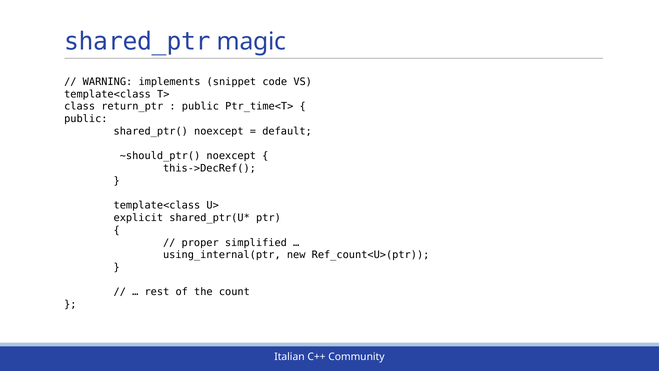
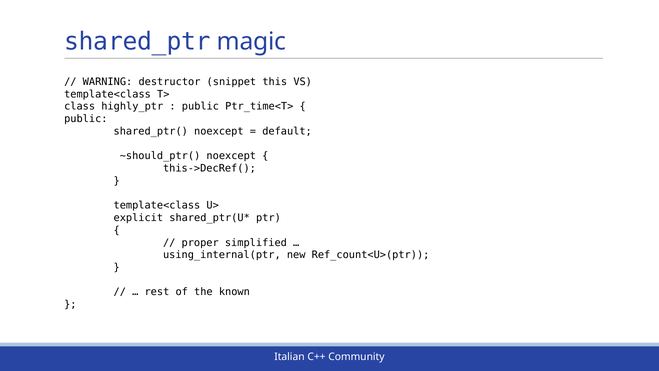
implements: implements -> destructor (169, 82)
code: code -> this (275, 82)
return_ptr: return_ptr -> highly_ptr (132, 107)
count: count -> known (234, 292)
